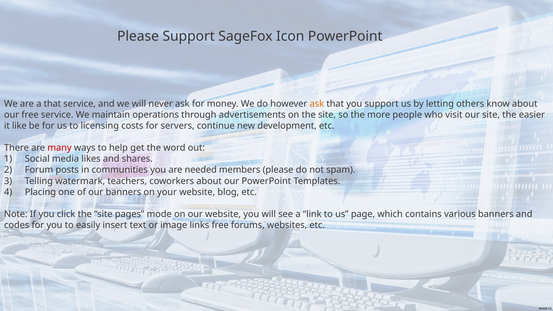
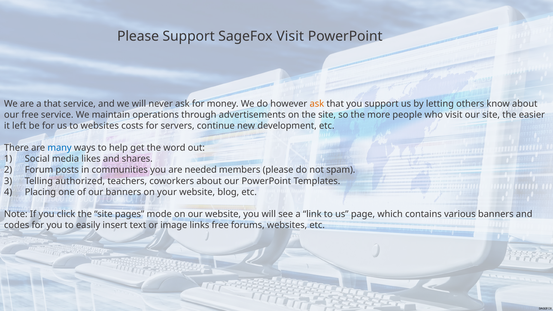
SageFox Icon: Icon -> Visit (290, 36)
like: like -> left (19, 126)
to licensing: licensing -> websites (100, 126)
many colour: red -> blue (60, 148)
watermark: watermark -> authorized (80, 181)
